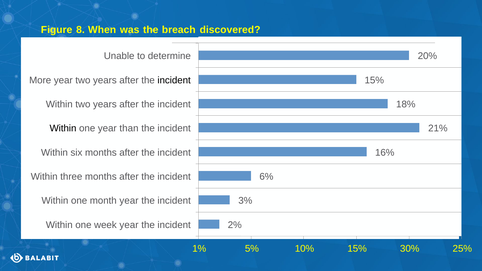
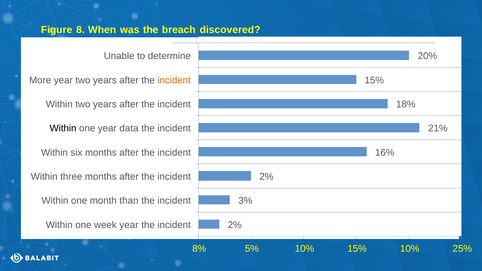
incident colour: black -> orange (174, 80)
than: than -> data (129, 128)
after the incident 6%: 6% -> 2% (266, 177)
month year: year -> than (129, 201)
1%: 1% -> 8% (199, 249)
15% 30%: 30% -> 10% (410, 249)
